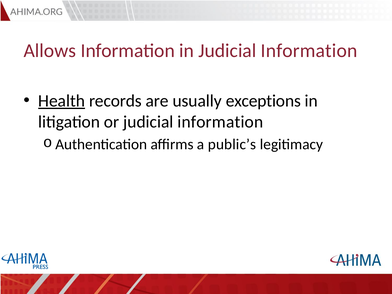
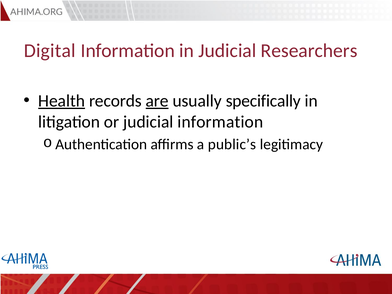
Allows: Allows -> Digital (50, 51)
in Judicial Information: Information -> Researchers (309, 51)
are underline: none -> present (157, 101)
exceptions: exceptions -> specifically (263, 101)
